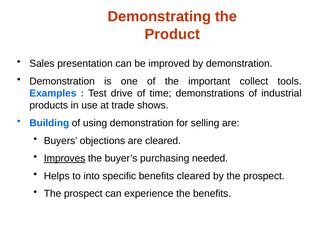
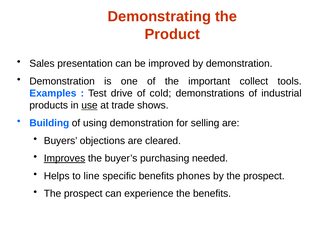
time: time -> cold (160, 93)
use underline: none -> present (89, 105)
into: into -> line (92, 176)
benefits cleared: cleared -> phones (193, 176)
